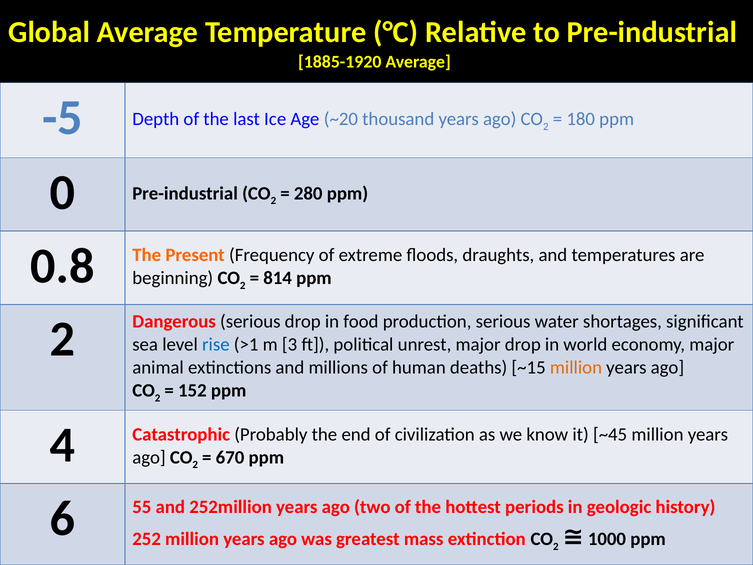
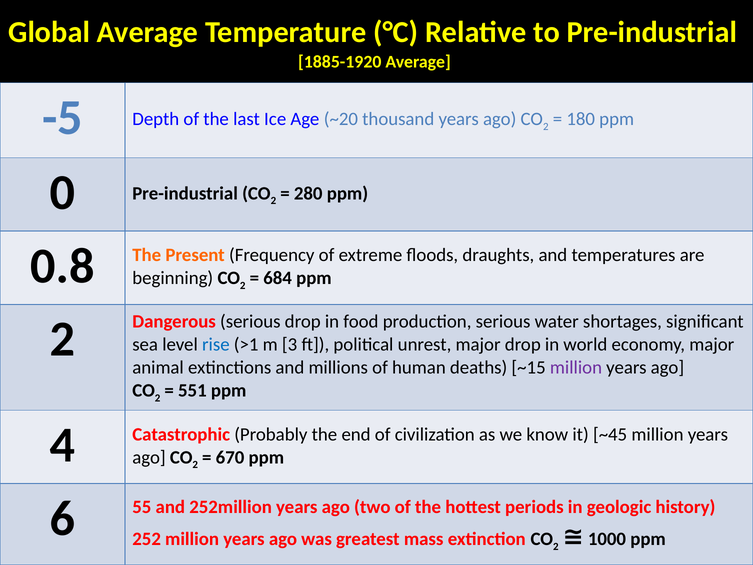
814: 814 -> 684 (278, 278)
million colour: orange -> purple (576, 368)
152: 152 -> 551 (192, 391)
